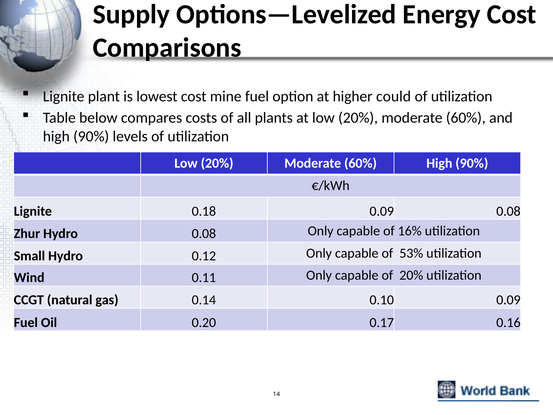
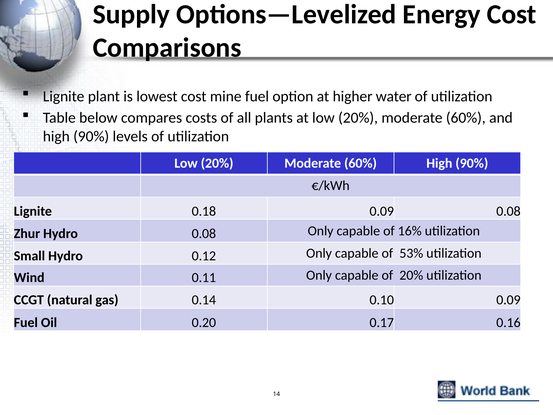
could: could -> water (394, 96)
